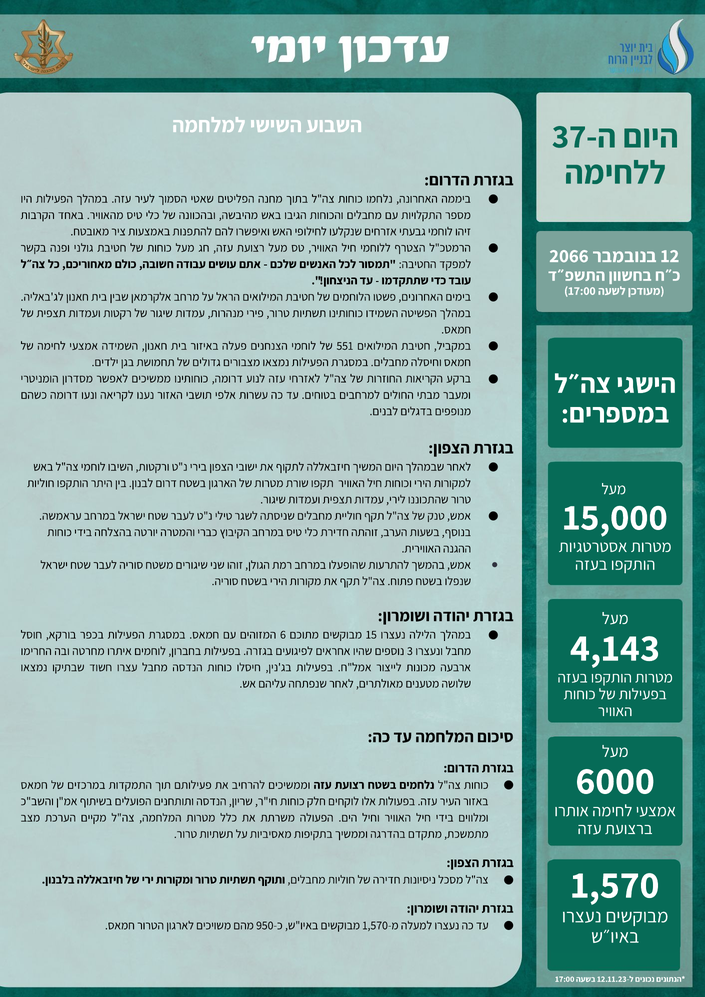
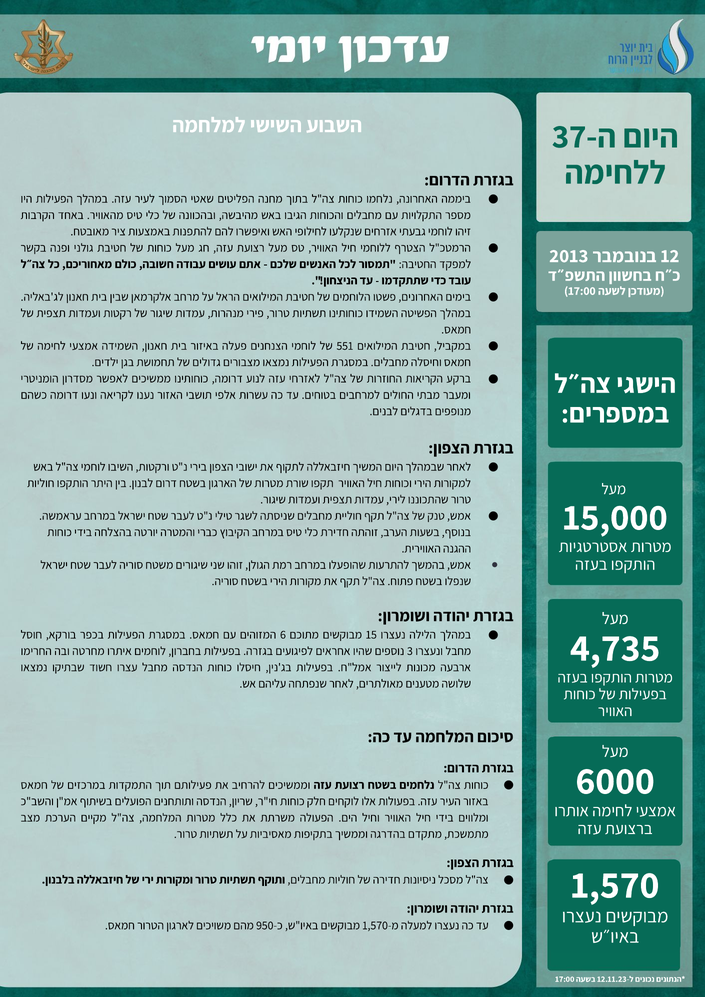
2066: 2066 -> 2013 (569, 256)
4,143: 4,143 -> 4,735 (615, 649)
